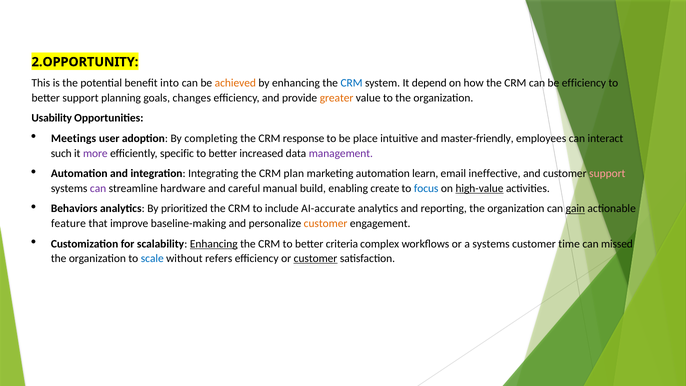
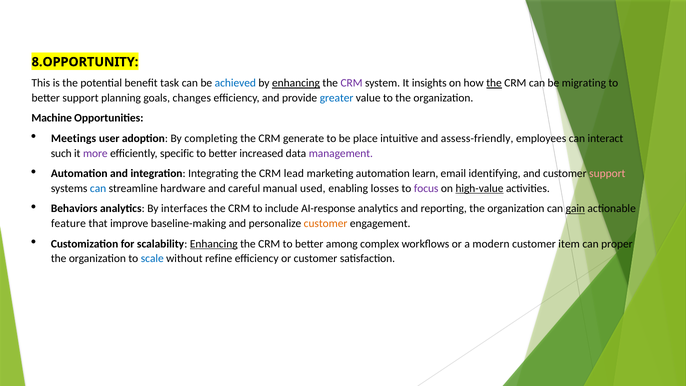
2.OPPORTUNITY: 2.OPPORTUNITY -> 8.OPPORTUNITY (85, 62)
into: into -> task (170, 83)
achieved colour: orange -> blue (235, 83)
enhancing underline: none -> present (296, 83)
CRM colour: blue -> purple (352, 83)
depend: depend -> insights (429, 83)
the underline: none -> present (494, 83)
be efficiency: efficiency -> migrating (584, 83)
greater colour: orange -> blue (337, 98)
Usability: Usability -> Machine (52, 118)
response: response -> generate (304, 139)
master-friendly: master-friendly -> assess-friendly (477, 139)
plan: plan -> lead (294, 174)
ineffective: ineffective -> identifying (495, 174)
can colour: purple -> blue (98, 188)
build: build -> used (313, 188)
create: create -> losses (385, 188)
focus colour: blue -> purple (426, 188)
prioritized: prioritized -> interfaces (184, 209)
AI-accurate: AI-accurate -> AI-response (328, 209)
criteria: criteria -> among (342, 244)
a systems: systems -> modern (491, 244)
time: time -> item (569, 244)
missed: missed -> proper (617, 244)
refers: refers -> refine (219, 258)
customer underline: present -> none (316, 258)
